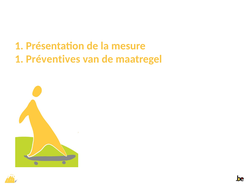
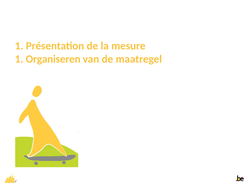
Préventives: Préventives -> Organiseren (53, 59)
